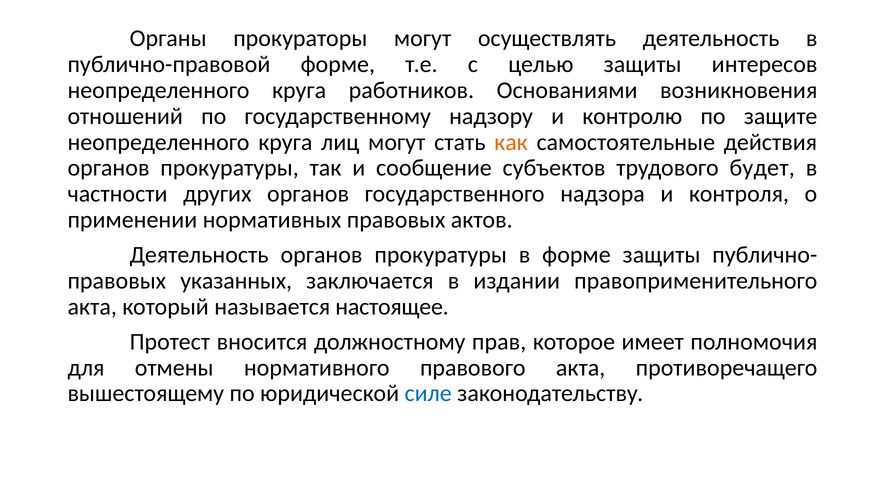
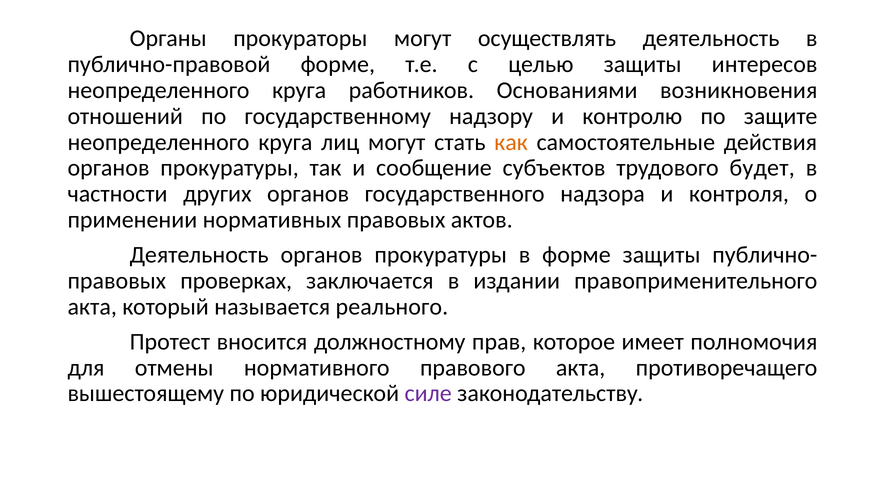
указанных: указанных -> проверках (236, 281)
настоящее: настоящее -> реального (392, 307)
силе colour: blue -> purple (428, 394)
